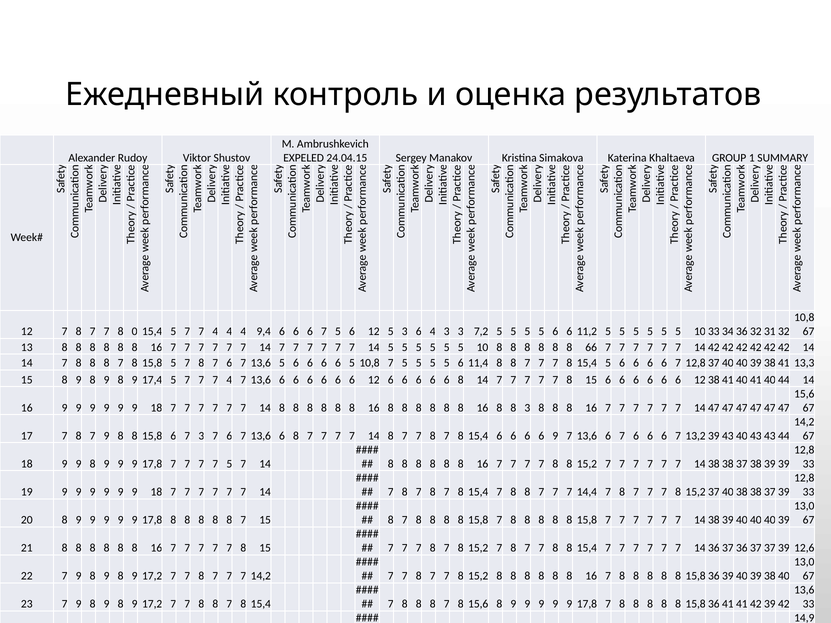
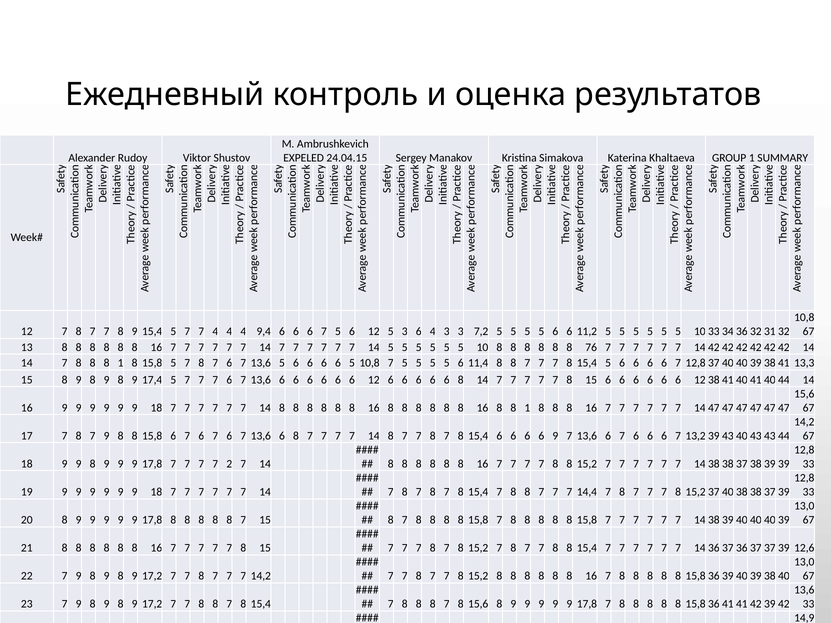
7 8 0: 0 -> 9 (135, 332)
8 66: 66 -> 76 (591, 347)
7: 7 -> 1 (121, 363)
4: 4 -> 6 (229, 380)
16 8 8 3: 3 -> 1 (527, 408)
15,8 6 7 3: 3 -> 6 (201, 436)
7 7 7 5: 5 -> 2 (229, 464)
